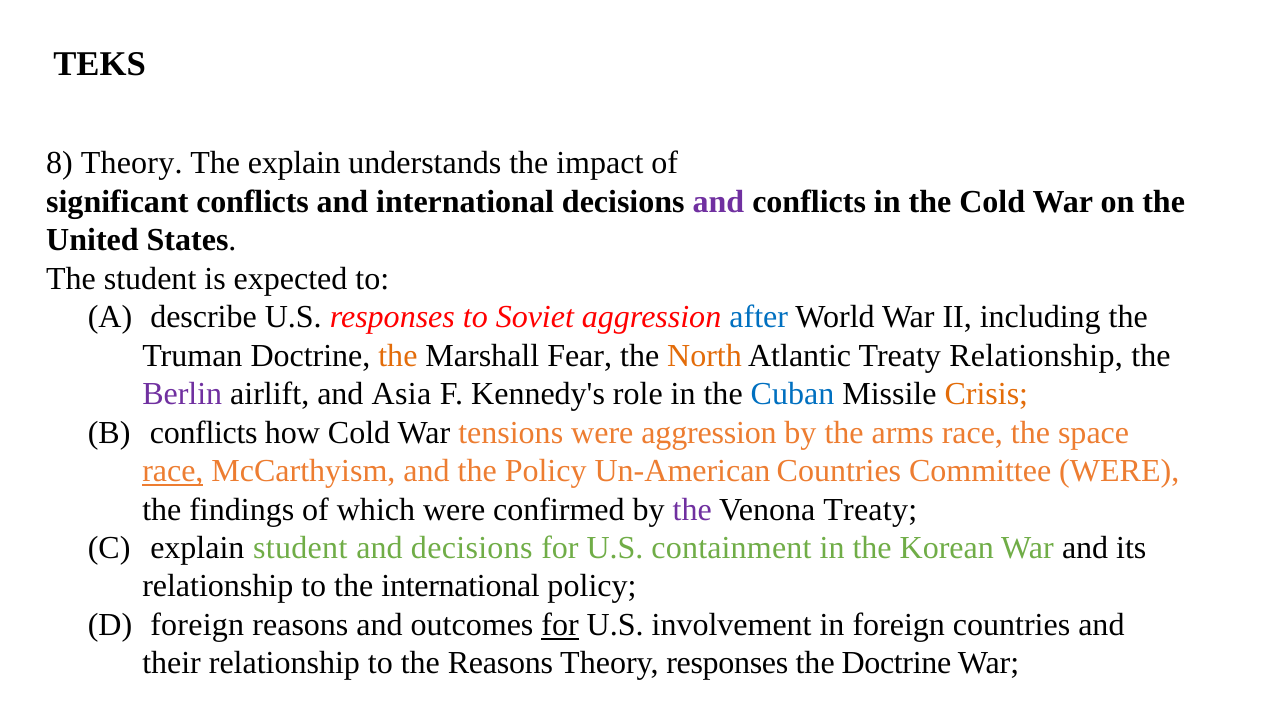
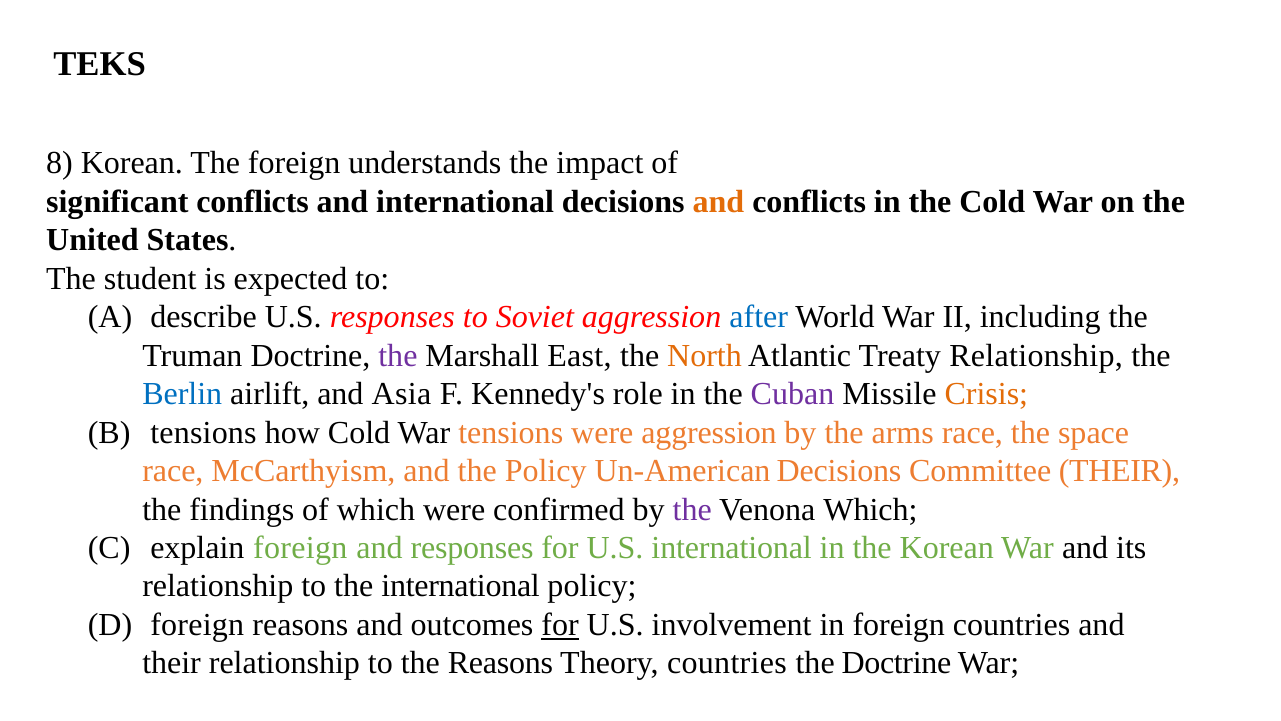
8 Theory: Theory -> Korean (132, 163)
The explain: explain -> foreign (294, 163)
and colour: purple -> orange (718, 202)
the colour: orange -> purple (398, 355)
Fear: Fear -> East (580, 355)
Berlin colour: purple -> blue (182, 394)
Cuban colour: blue -> purple (793, 394)
conflicts: conflicts -> tensions (203, 432)
race underline: present -> none (173, 471)
Un-American Countries: Countries -> Decisions (839, 471)
Committee WERE: WERE -> THEIR (1119, 471)
Venona Treaty: Treaty -> Which (870, 509)
explain student: student -> foreign (300, 548)
and decisions: decisions -> responses (472, 548)
U.S containment: containment -> international (732, 548)
Theory responses: responses -> countries (727, 663)
